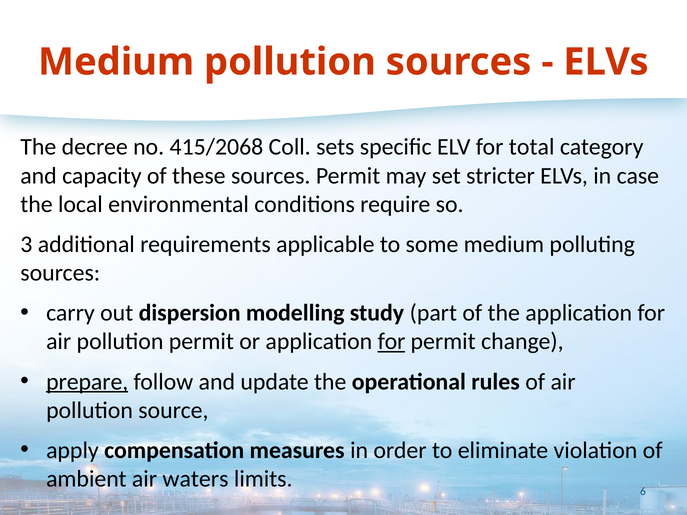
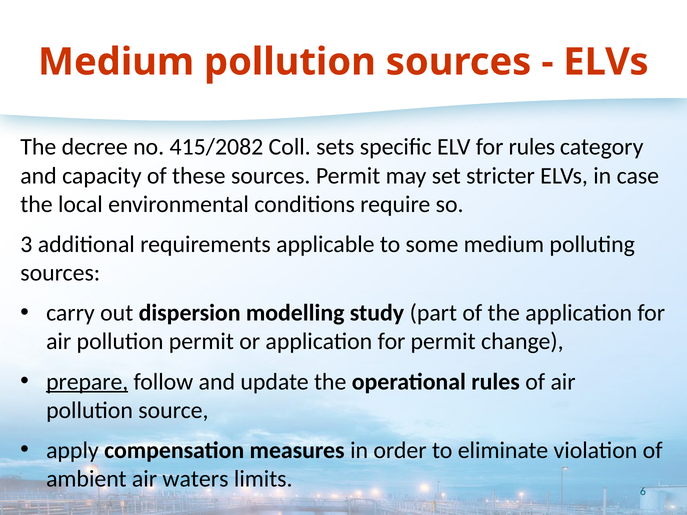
415/2068: 415/2068 -> 415/2082 (216, 147)
for total: total -> rules (532, 147)
for underline: present -> none (392, 342)
